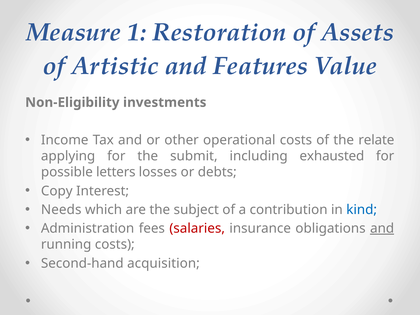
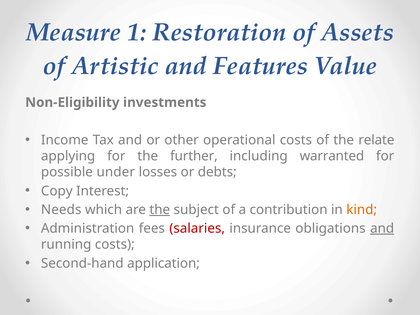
submit: submit -> further (194, 156)
exhausted: exhausted -> warranted (332, 156)
letters: letters -> under (116, 172)
the underline: none -> present (160, 210)
kind colour: blue -> orange (362, 210)
acquisition: acquisition -> application (163, 263)
